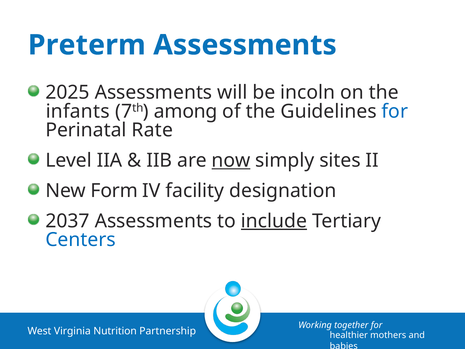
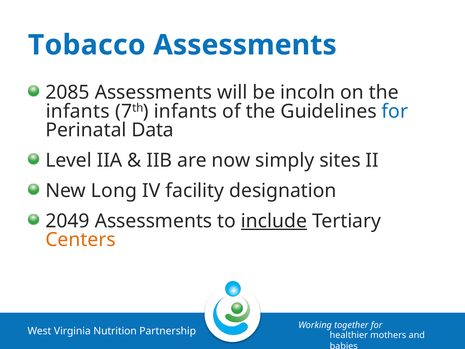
Preterm: Preterm -> Tobacco (87, 45)
2025: 2025 -> 2085 (68, 92)
7th among: among -> infants (186, 111)
Rate: Rate -> Data (153, 130)
now underline: present -> none (231, 160)
Form: Form -> Long (114, 191)
2037: 2037 -> 2049 (68, 221)
Centers colour: blue -> orange (81, 240)
